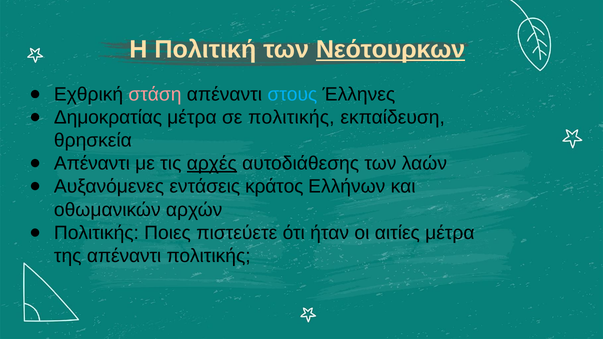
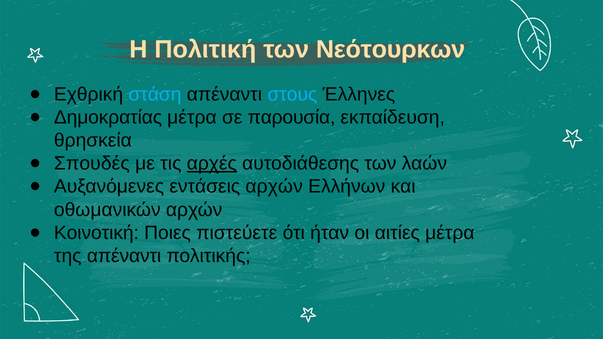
Νεότουρκων underline: present -> none (391, 50)
στάση colour: pink -> light blue (155, 94)
σε πολιτικής: πολιτικής -> παρουσία (292, 117)
Απέναντι: Απέναντι -> Σπουδές (92, 164)
εντάσεις κράτος: κράτος -> αρχών (274, 187)
Πολιτικής: Πολιτικής -> Κοινοτική (96, 233)
